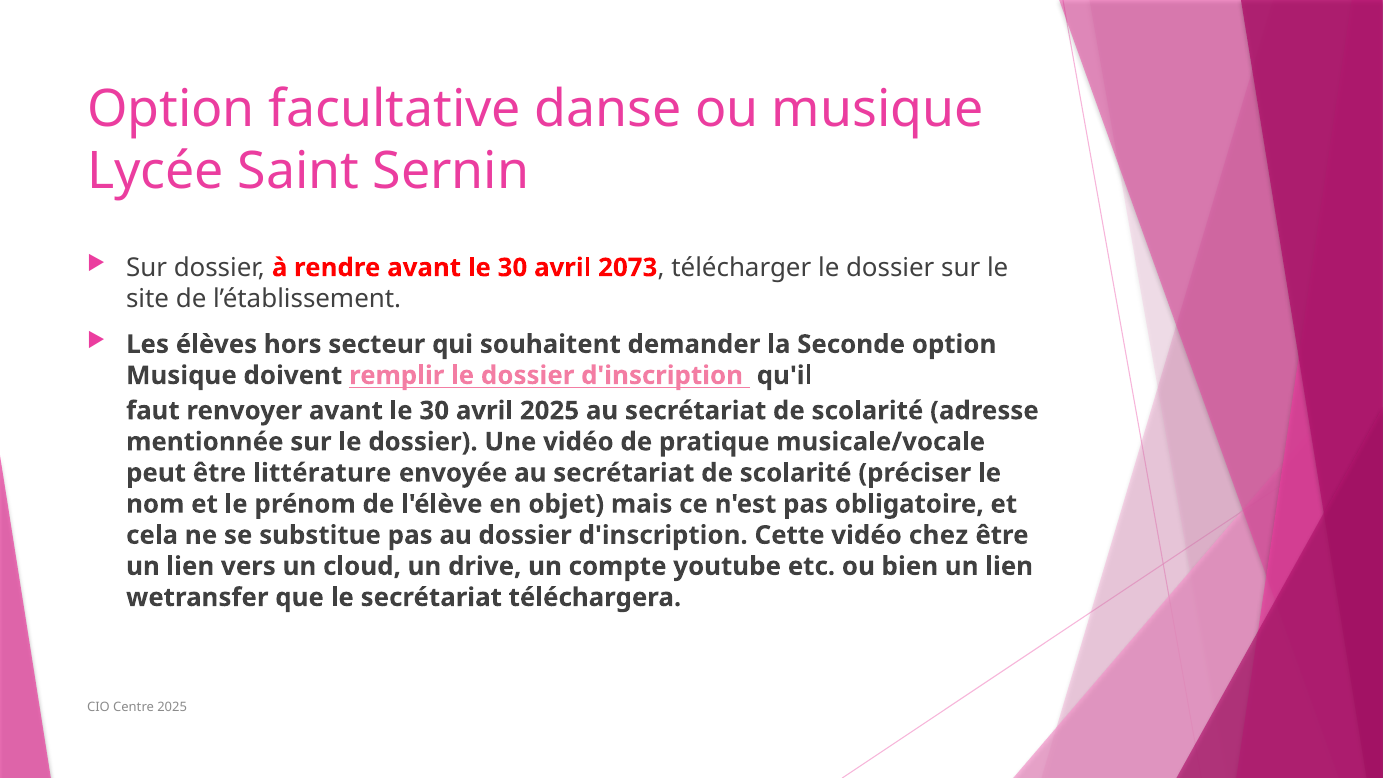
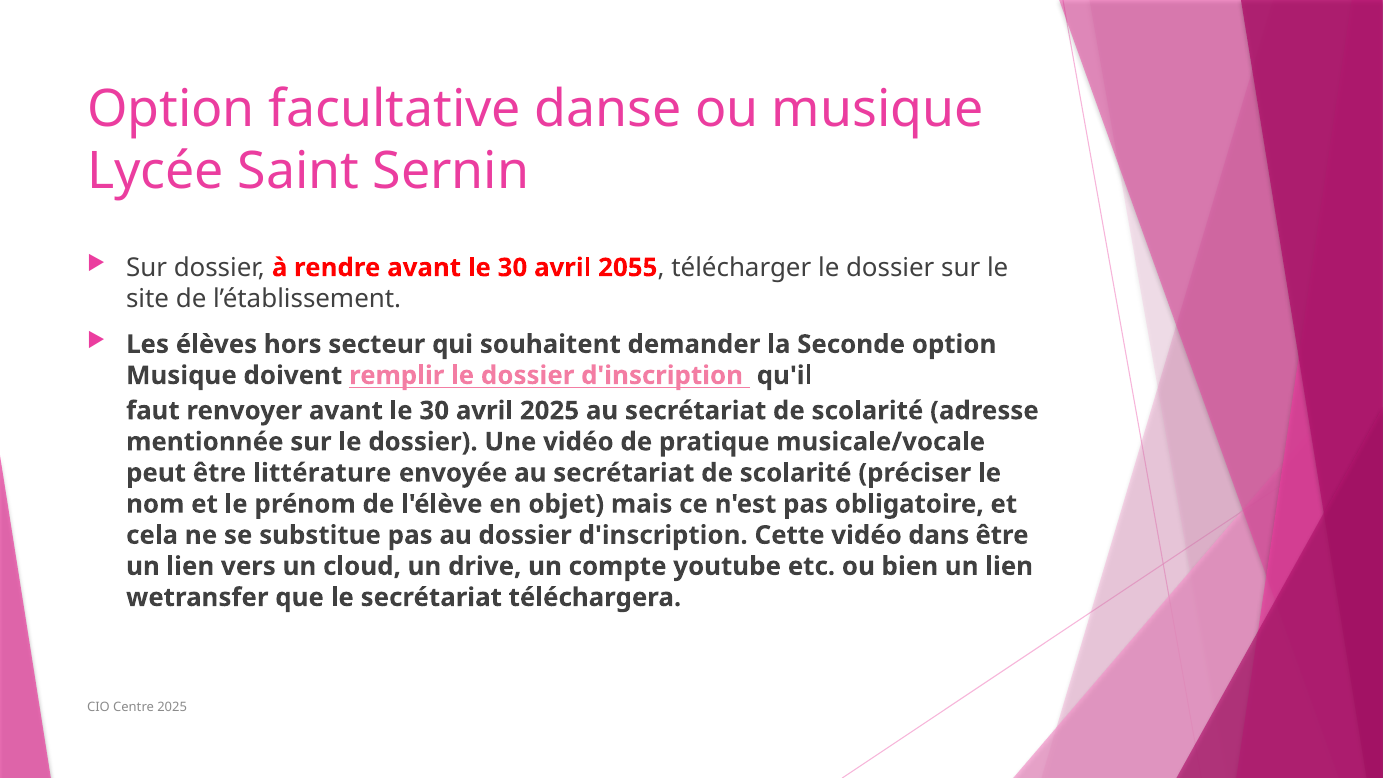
2073: 2073 -> 2055 (628, 268)
chez: chez -> dans (939, 535)
